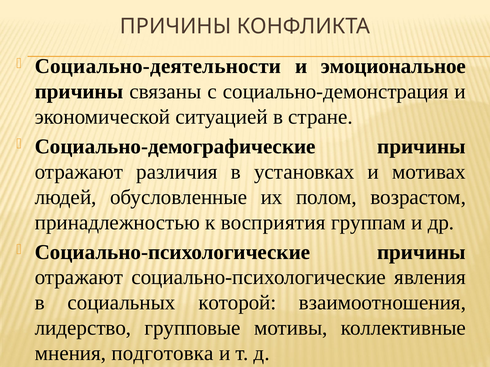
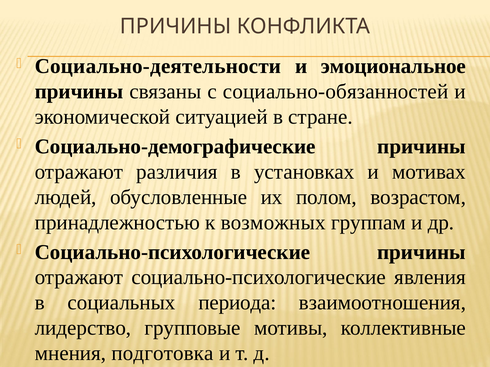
социально-демонстрация: социально-демонстрация -> социально-обязанностей (336, 92)
восприятия: восприятия -> возможных (273, 223)
которой: которой -> периода (237, 303)
